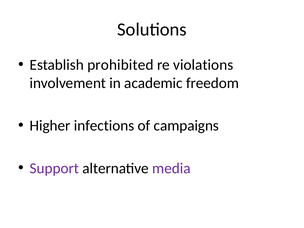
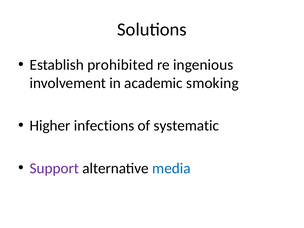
violations: violations -> ingenious (203, 65)
freedom: freedom -> smoking (212, 83)
campaigns: campaigns -> systematic (186, 126)
media colour: purple -> blue (171, 168)
